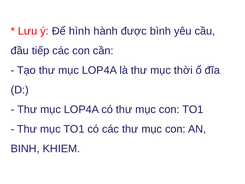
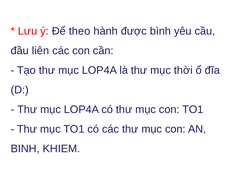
hình: hình -> theo (80, 31)
tiếp: tiếp -> liên (41, 51)
